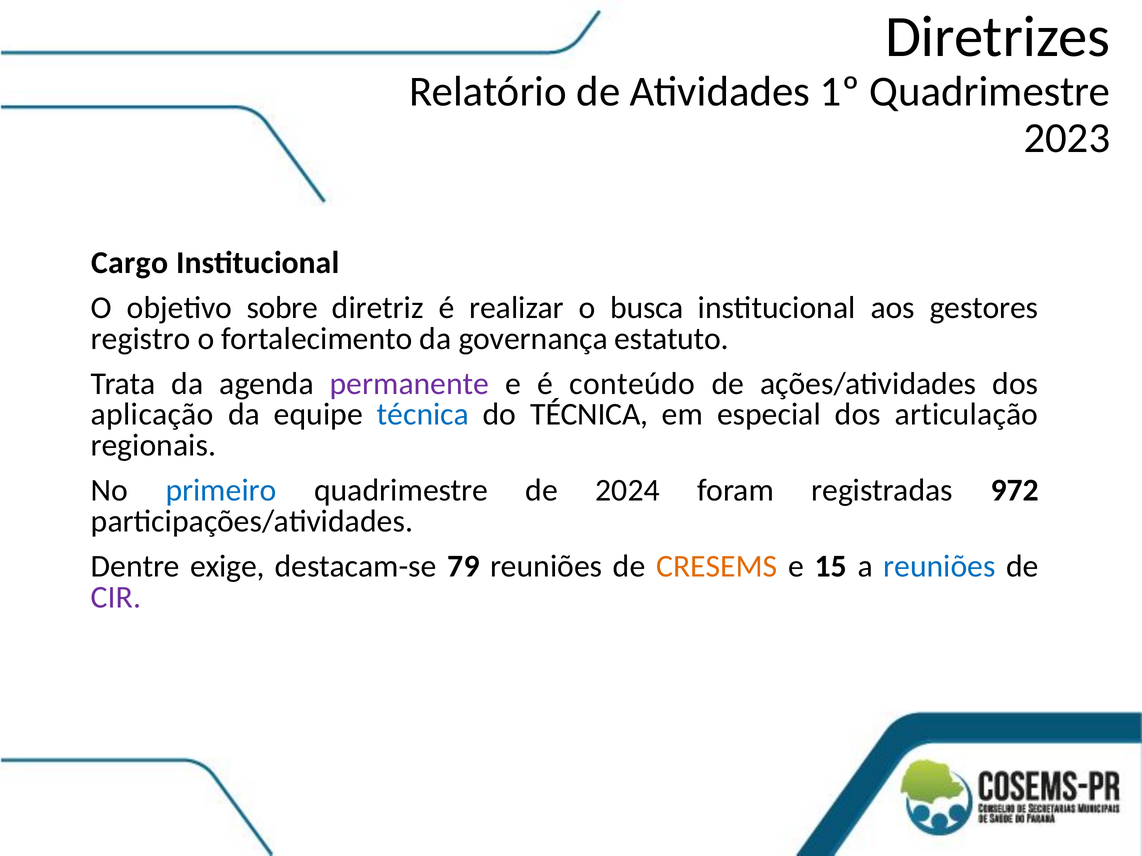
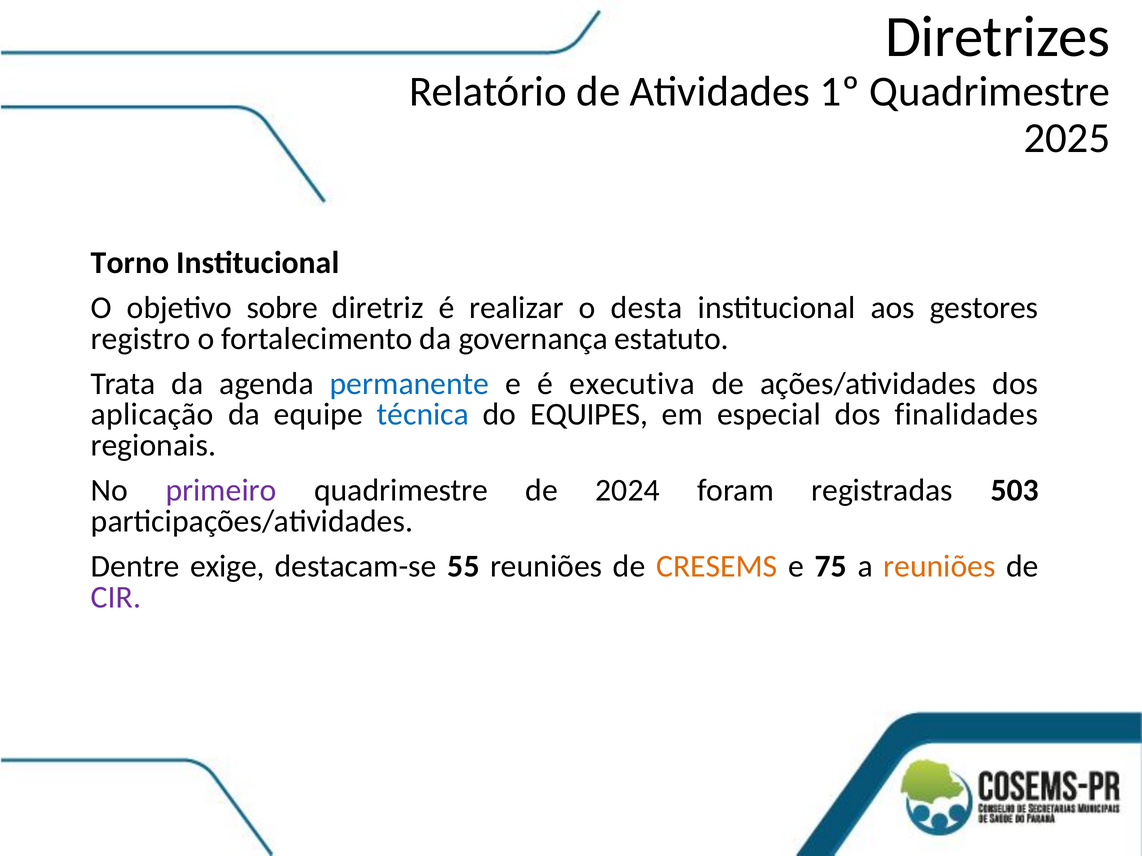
2023: 2023 -> 2025 (1067, 138)
Cargo: Cargo -> Torno (130, 263)
busca: busca -> desta (647, 308)
permanente colour: purple -> blue (409, 384)
conteúdo: conteúdo -> executiva (632, 384)
do TÉCNICA: TÉCNICA -> EQUIPES (589, 415)
articulação: articulação -> finalidades (966, 415)
primeiro colour: blue -> purple (221, 491)
972: 972 -> 503 (1015, 491)
79: 79 -> 55 (464, 567)
15: 15 -> 75 (831, 567)
reuniões colour: blue -> orange (939, 567)
